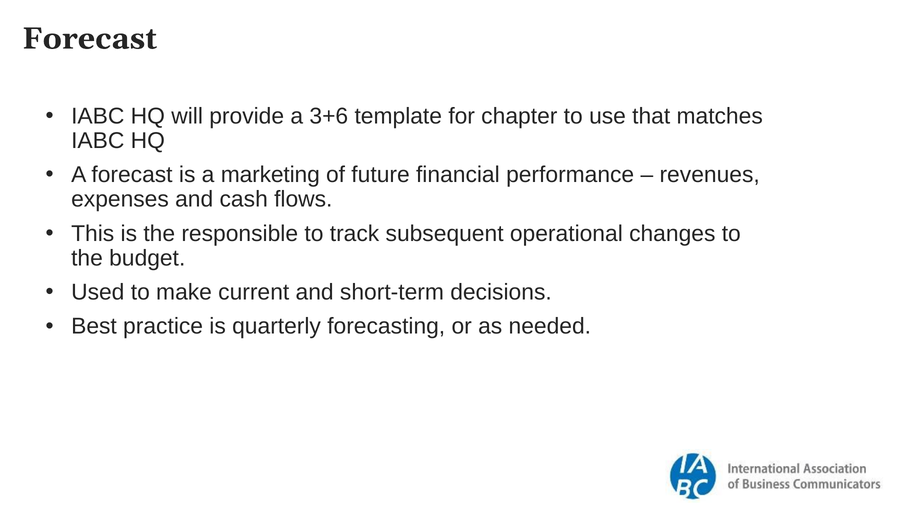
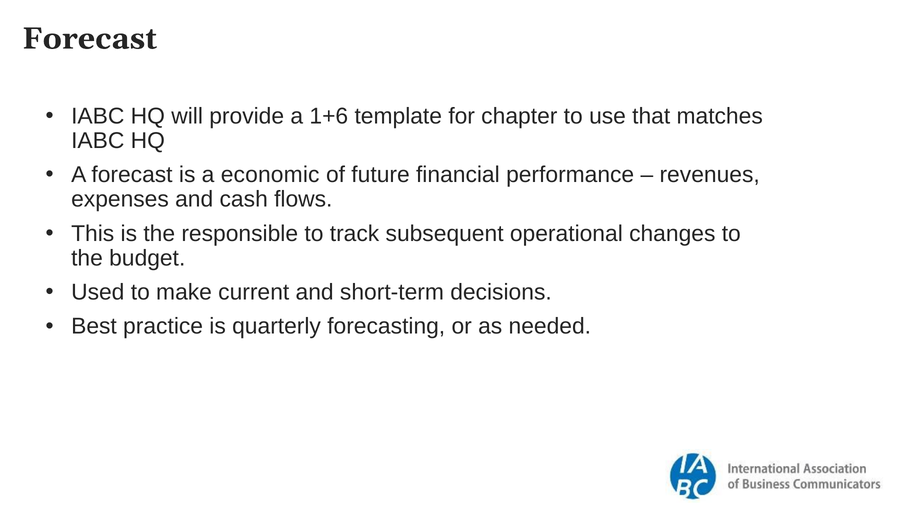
3+6: 3+6 -> 1+6 (329, 116)
marketing: marketing -> economic (270, 175)
